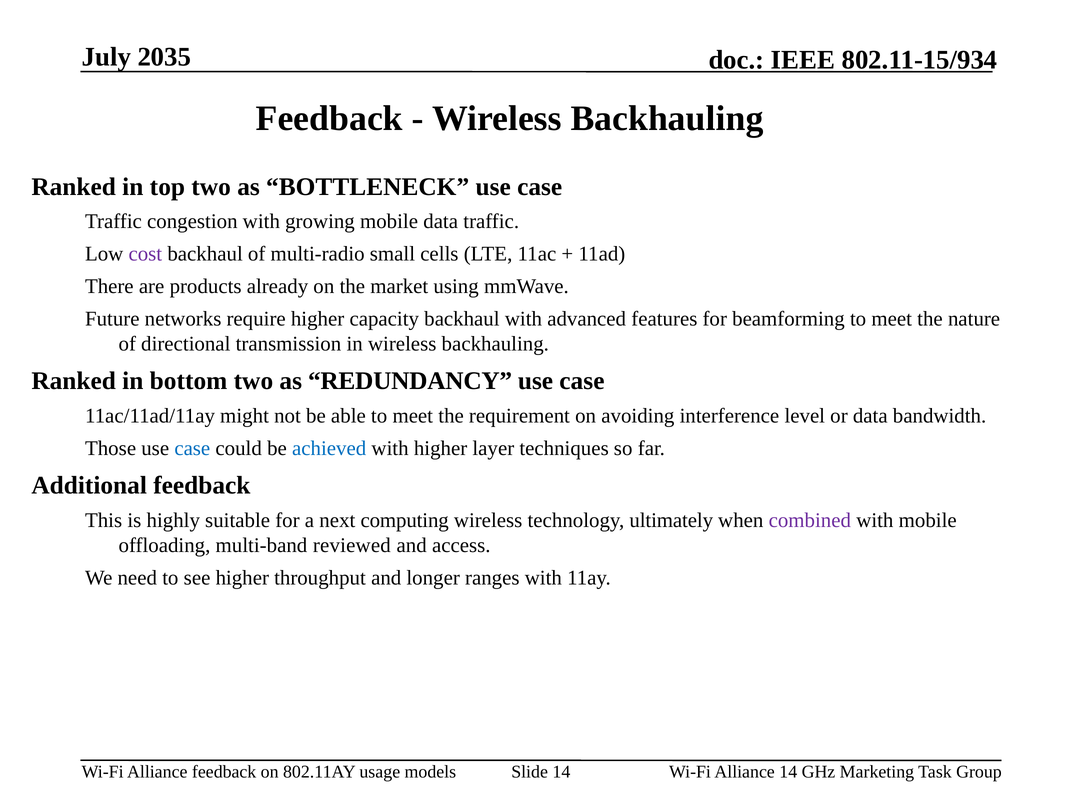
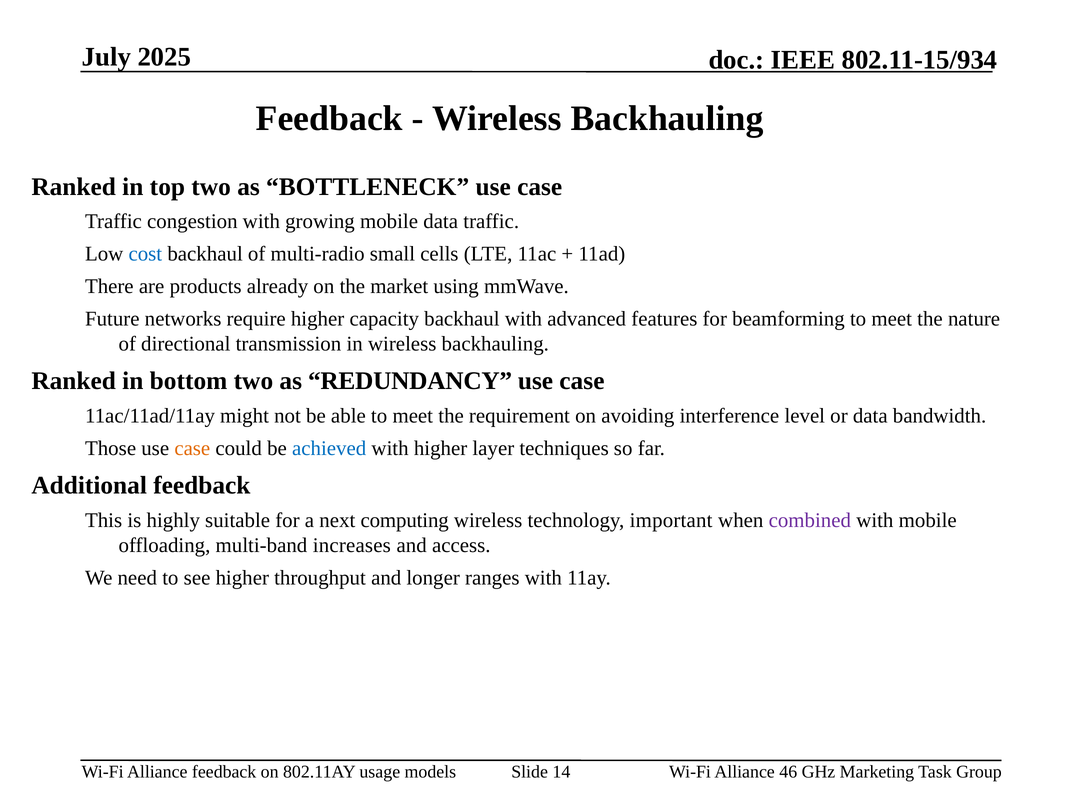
2035: 2035 -> 2025 (164, 57)
cost colour: purple -> blue (145, 254)
case colour: blue -> orange (192, 448)
ultimately: ultimately -> important (671, 520)
reviewed: reviewed -> increases (352, 545)
Alliance 14: 14 -> 46 (788, 772)
